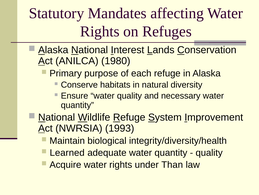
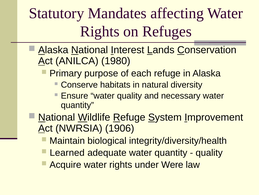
1993: 1993 -> 1906 (120, 128)
Than: Than -> Were (172, 164)
